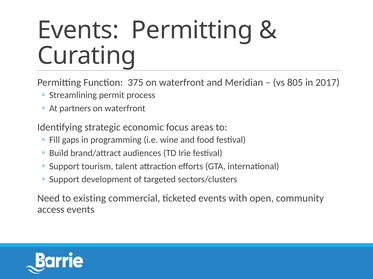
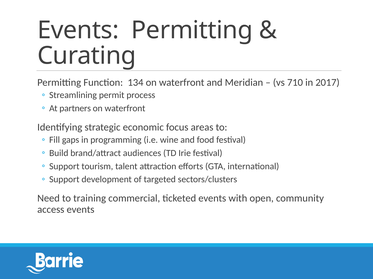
375: 375 -> 134 (136, 83)
805: 805 -> 710 (295, 83)
existing: existing -> training (90, 199)
